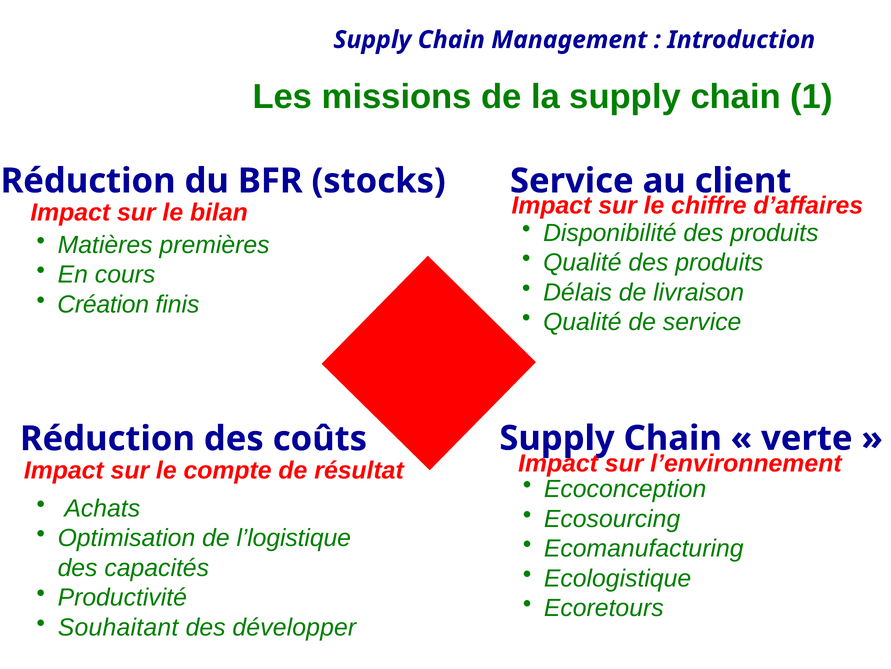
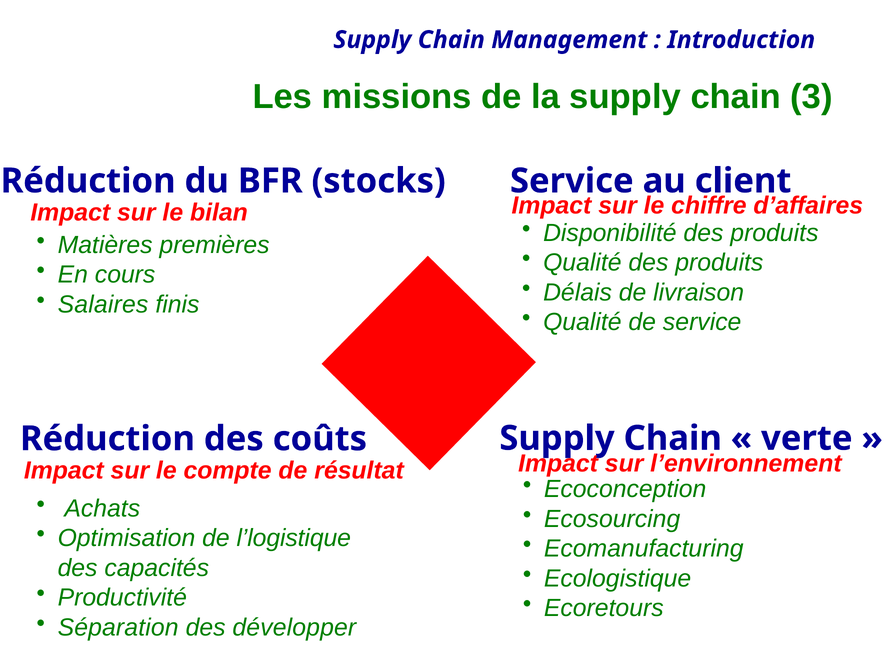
1: 1 -> 3 (811, 97)
Création: Création -> Salaires (103, 304)
Souhaitant: Souhaitant -> Séparation (118, 627)
